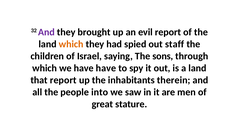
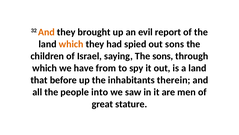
And colour: purple -> orange (46, 32)
out staff: staff -> sons (175, 44)
have have: have -> from (106, 68)
that report: report -> before (63, 80)
